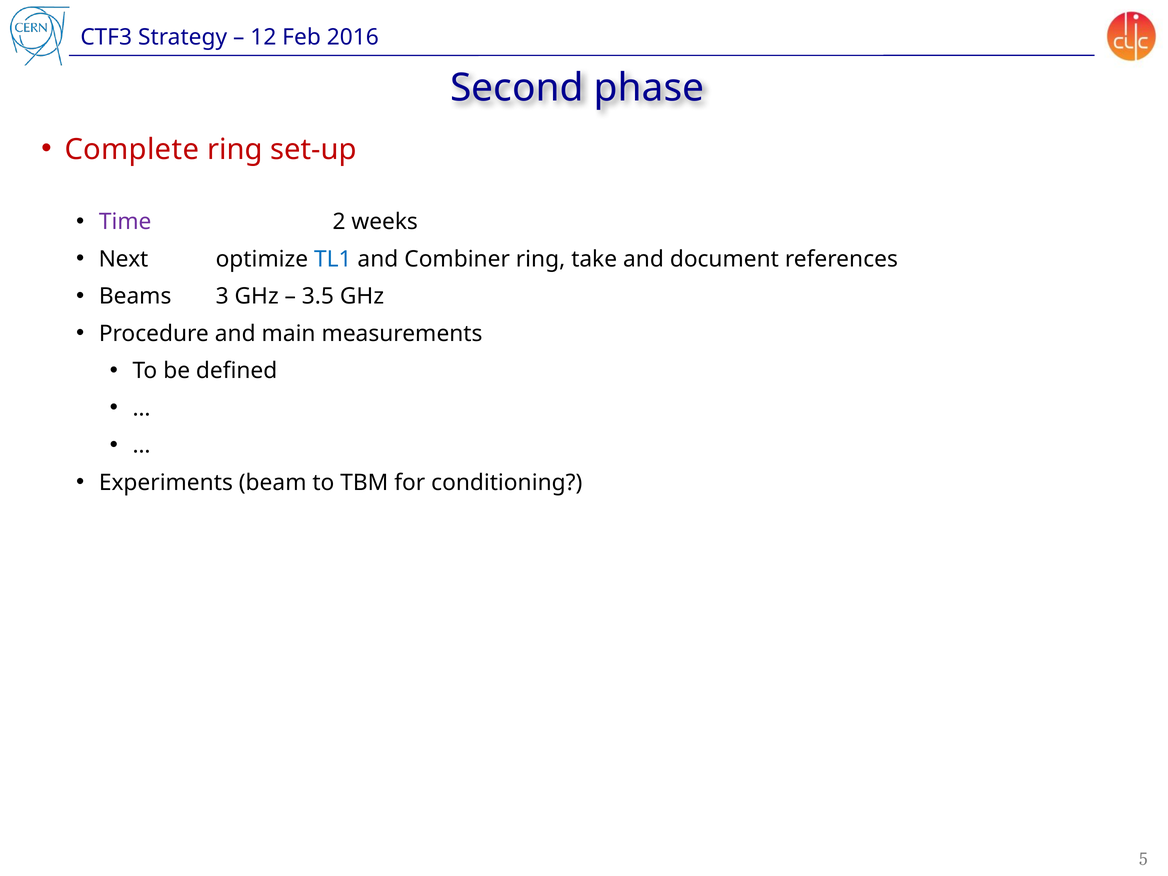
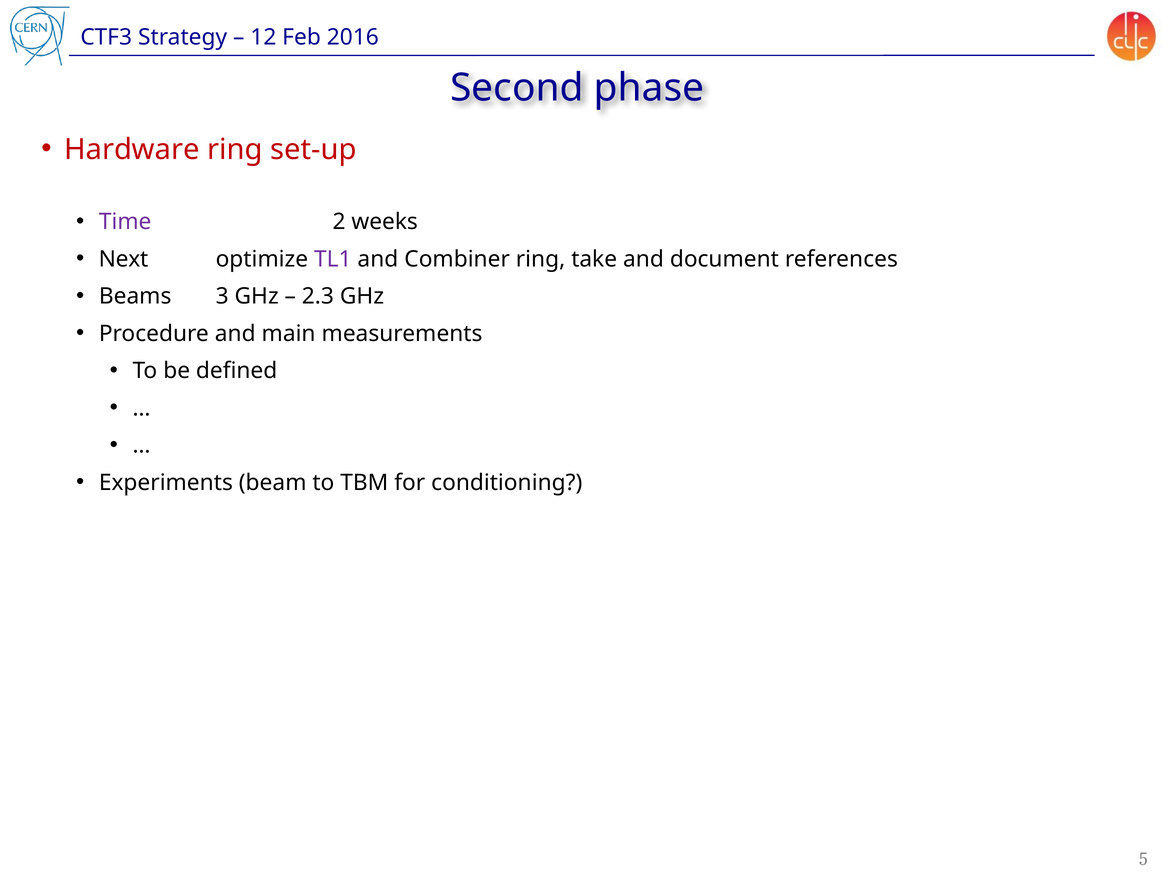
Complete: Complete -> Hardware (132, 149)
TL1 colour: blue -> purple (333, 259)
3.5: 3.5 -> 2.3 (318, 296)
